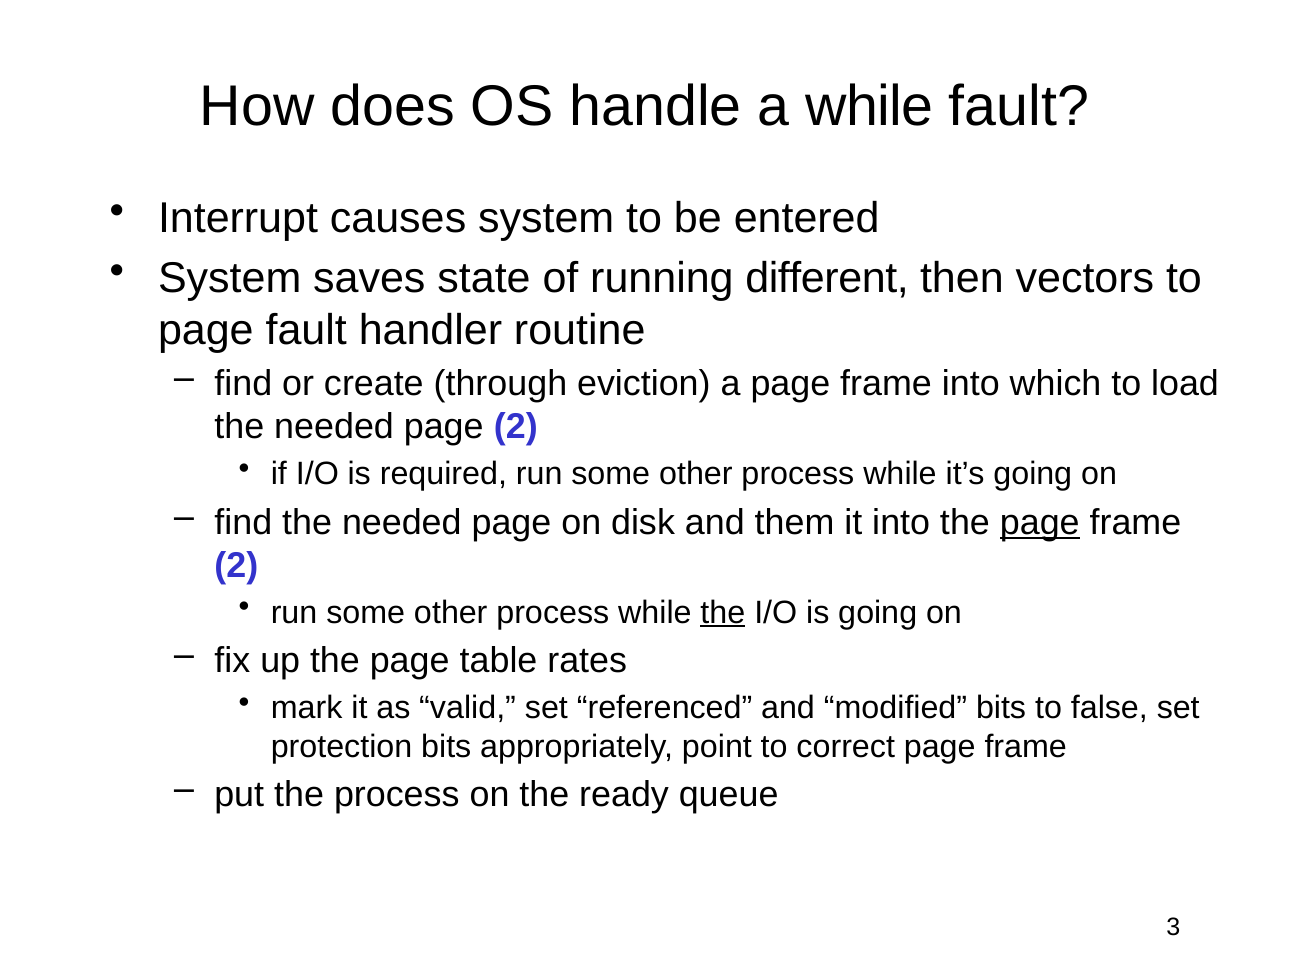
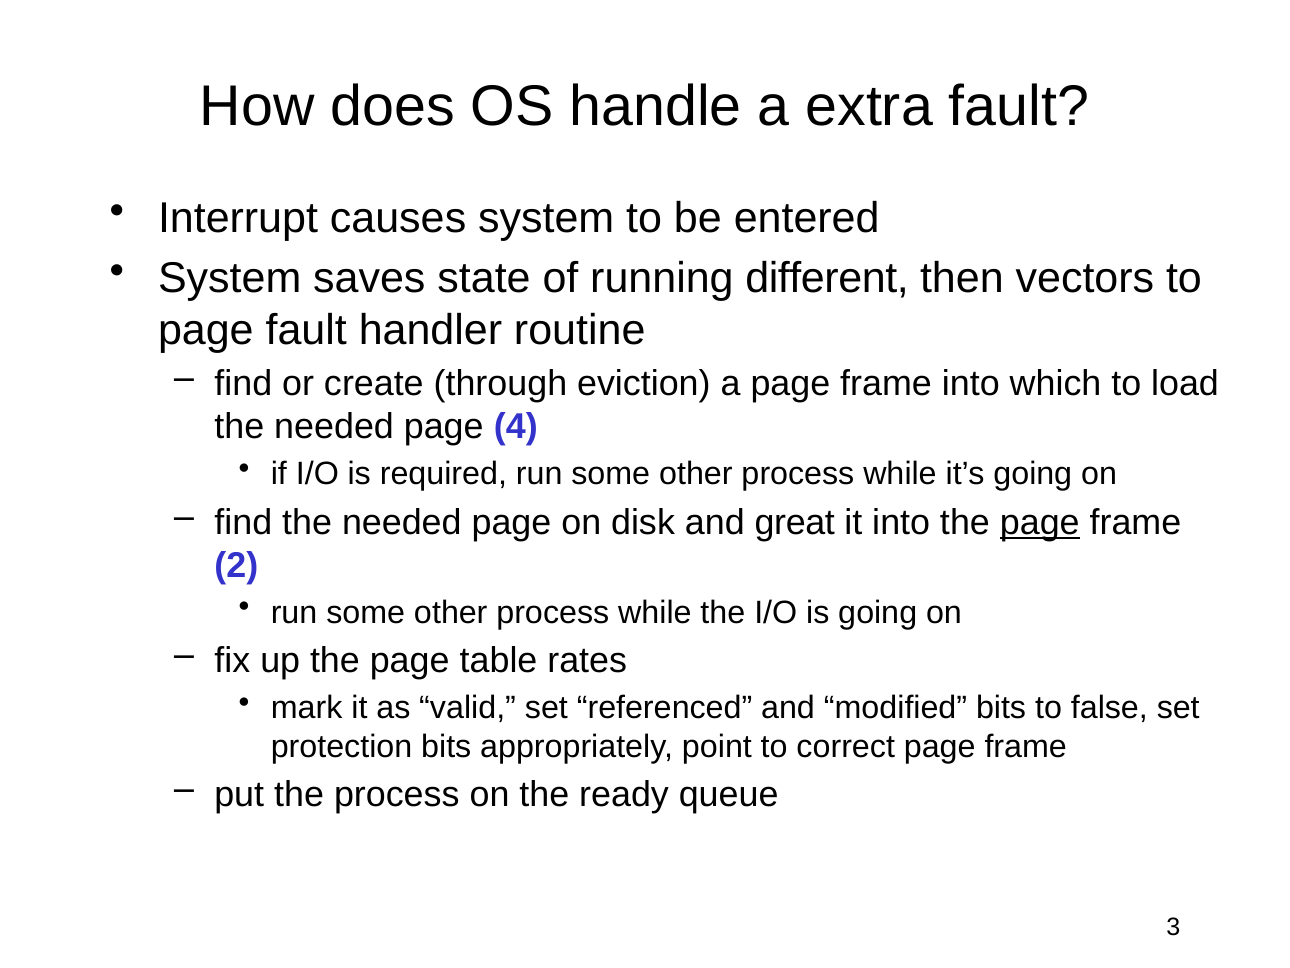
a while: while -> extra (869, 106)
page 2: 2 -> 4 (516, 427)
them: them -> great (795, 522)
the underline: present -> none (723, 612)
